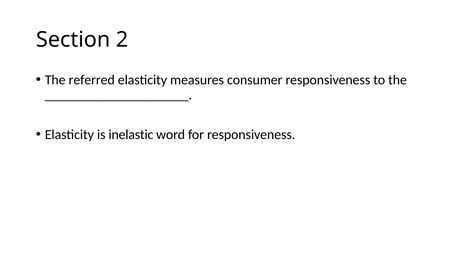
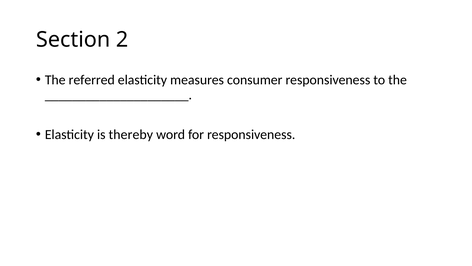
inelastic: inelastic -> thereby (131, 134)
